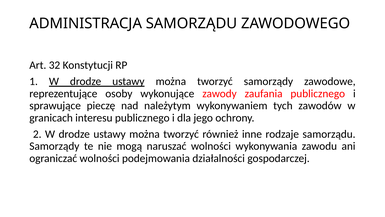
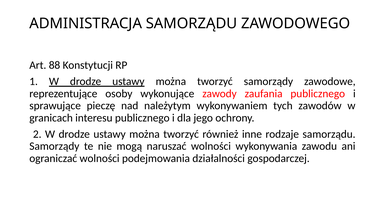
32: 32 -> 88 (54, 65)
